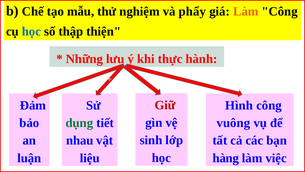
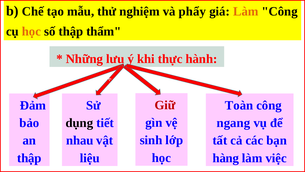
học colour: blue -> orange (31, 31)
thiện: thiện -> thẩm (104, 31)
Hình: Hình -> Toàn (239, 105)
dụng colour: green -> black (79, 123)
vuông: vuông -> ngang (233, 123)
luận: luận -> thập (29, 158)
